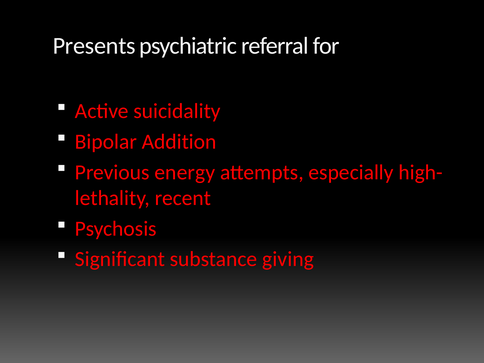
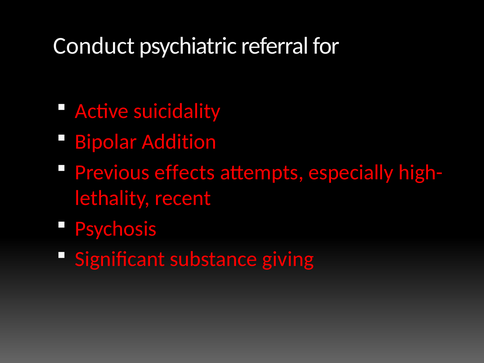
Presents: Presents -> Conduct (94, 46)
energy: energy -> effects (185, 172)
